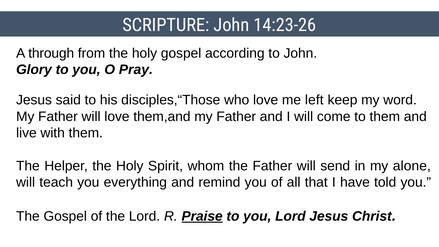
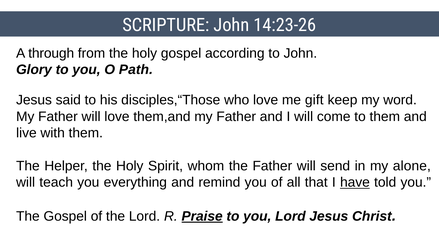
Pray: Pray -> Path (136, 70)
left: left -> gift (314, 100)
have underline: none -> present (355, 182)
